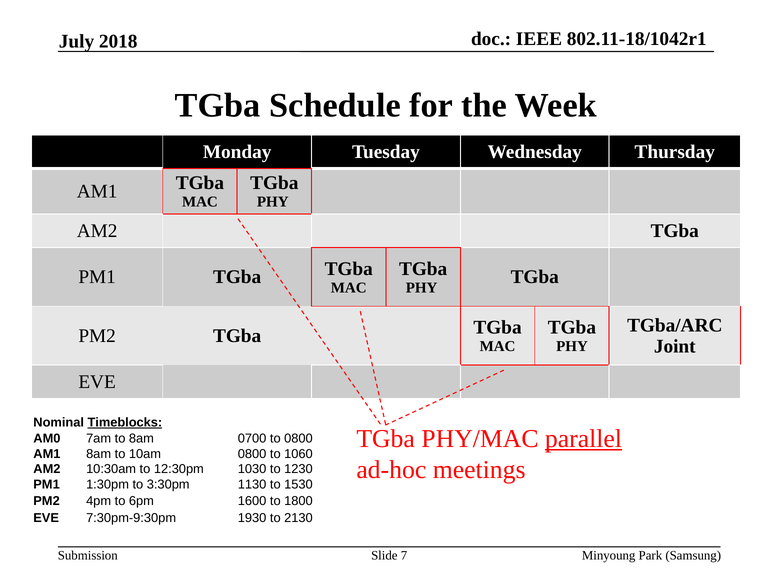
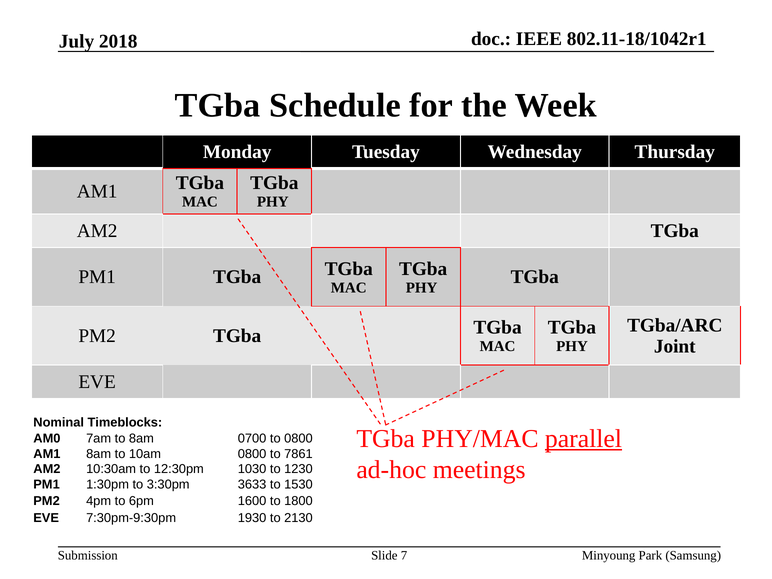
Timeblocks underline: present -> none (125, 423)
1060: 1060 -> 7861 (298, 454)
1130: 1130 -> 3633 (252, 484)
